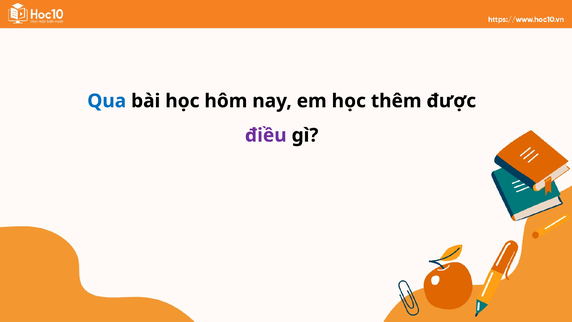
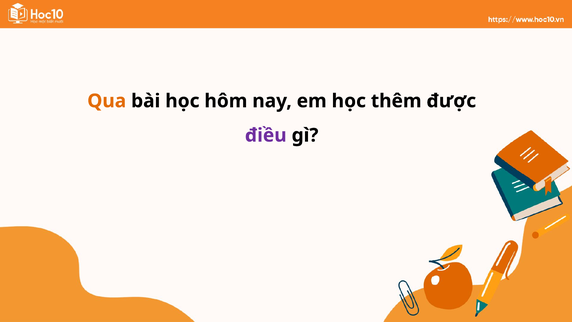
Qua colour: blue -> orange (107, 101)
